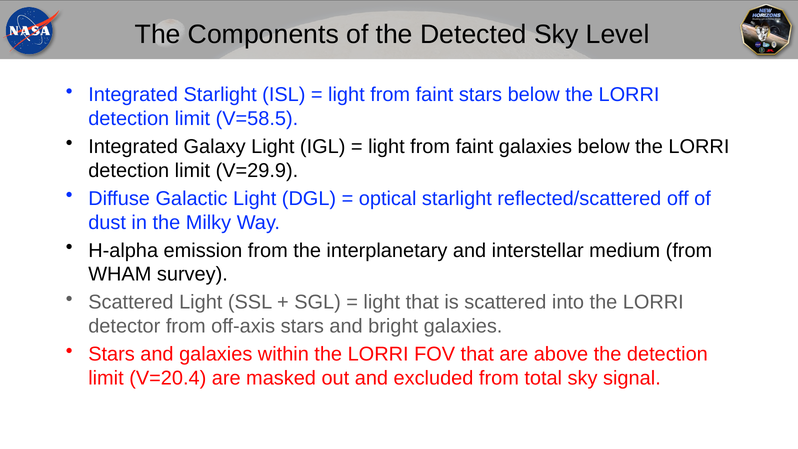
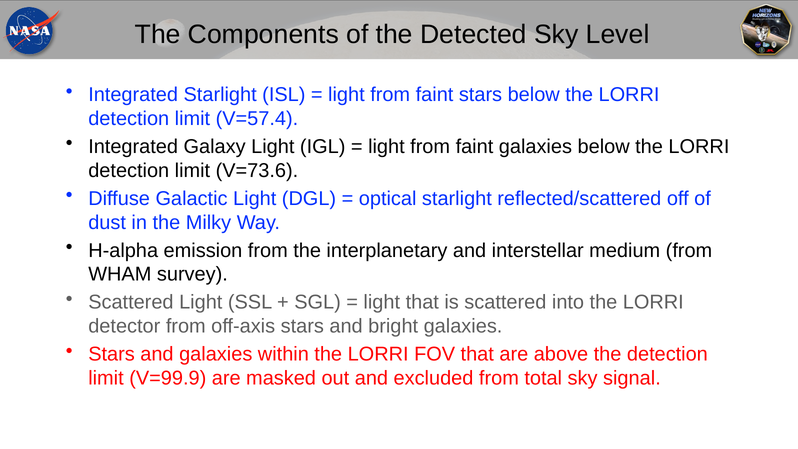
V=58.5: V=58.5 -> V=57.4 (257, 119)
V=29.9: V=29.9 -> V=73.6 (257, 171)
V=20.4: V=20.4 -> V=99.9 (168, 378)
